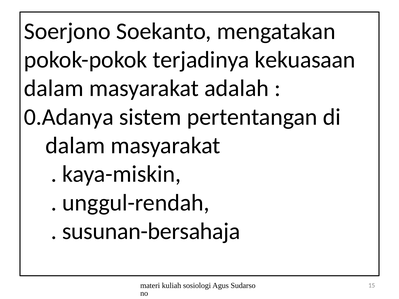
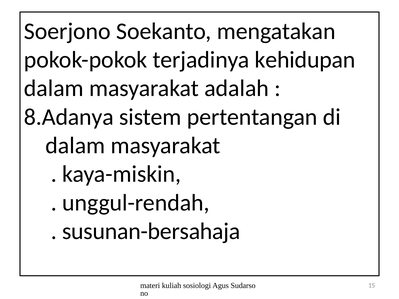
kekuasaan: kekuasaan -> kehidupan (305, 60)
0.Adanya: 0.Adanya -> 8.Adanya (69, 117)
